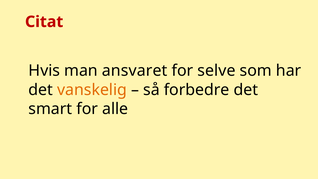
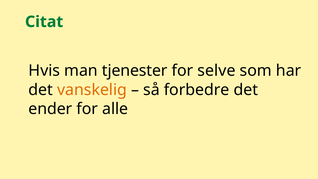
Citat colour: red -> green (44, 22)
ansvaret: ansvaret -> tjenester (135, 71)
smart: smart -> ender (50, 109)
